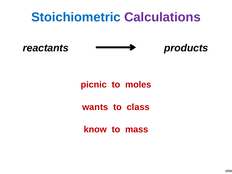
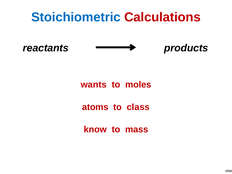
Calculations colour: purple -> red (162, 17)
picnic: picnic -> wants (94, 85)
wants: wants -> atoms (95, 107)
